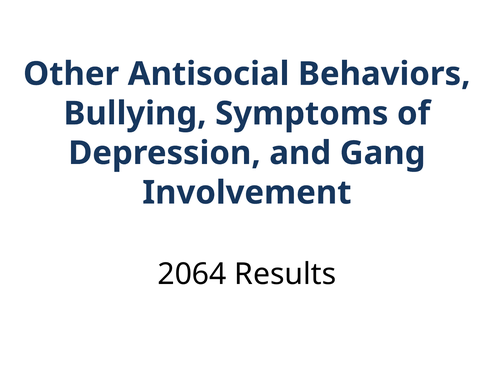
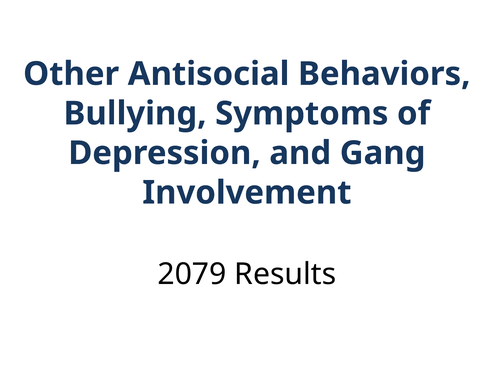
2064: 2064 -> 2079 (192, 274)
